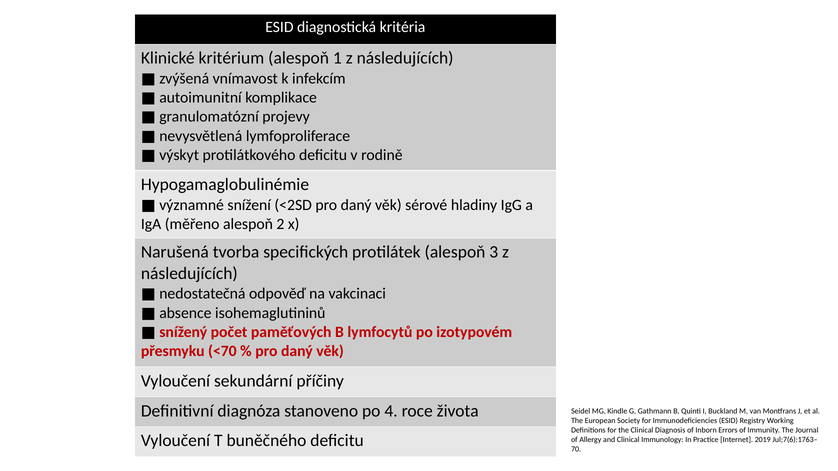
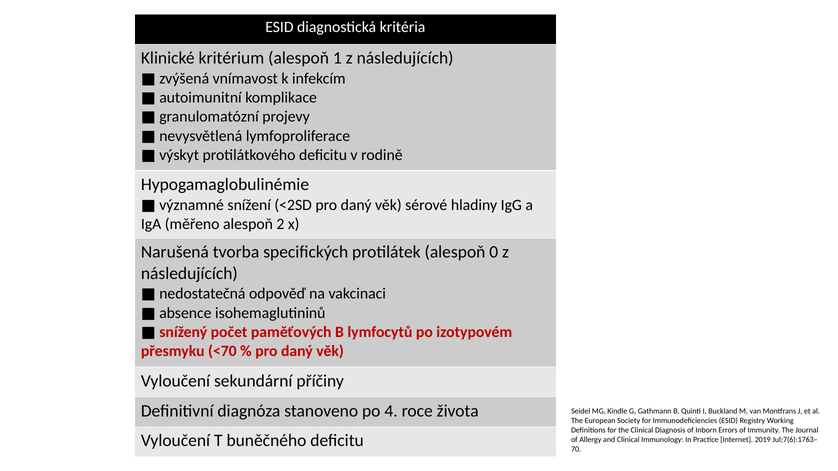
3: 3 -> 0 (494, 252)
